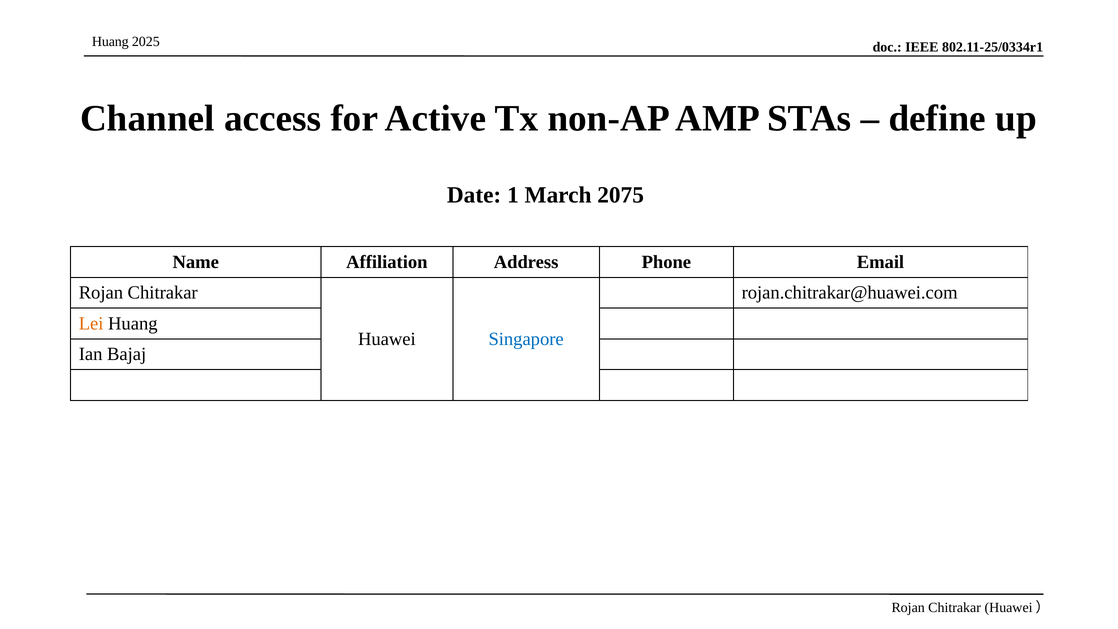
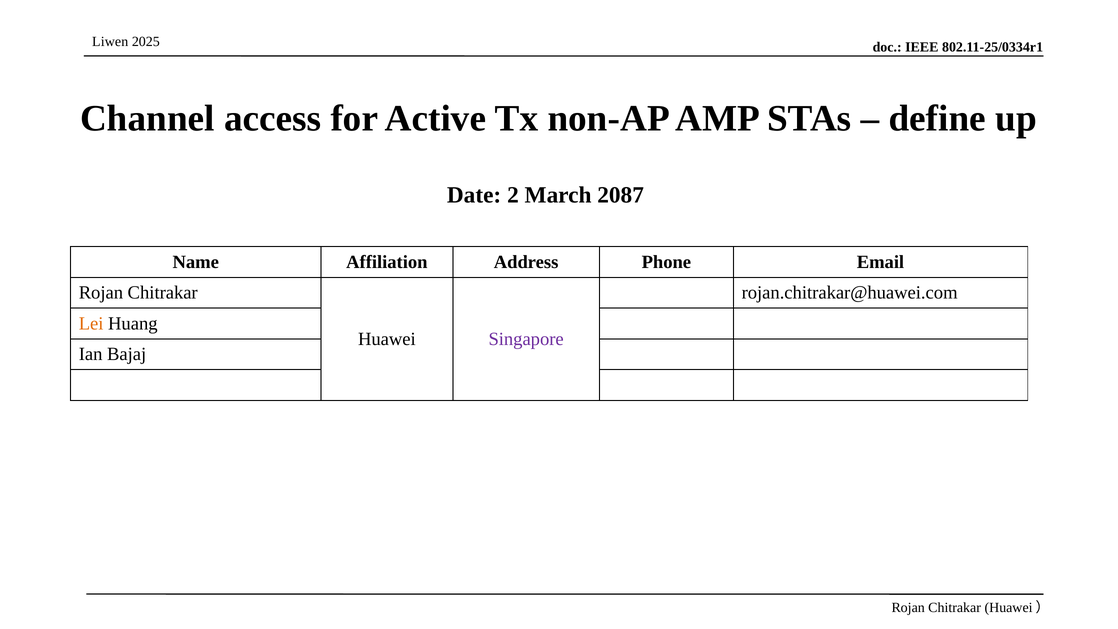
Huang: Huang -> Liwen (110, 42)
1: 1 -> 2 (513, 195)
2075: 2075 -> 2087 (621, 195)
Singapore colour: blue -> purple (526, 339)
